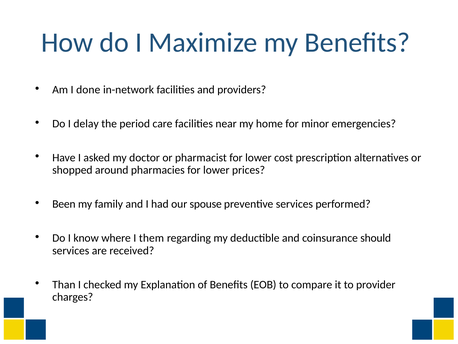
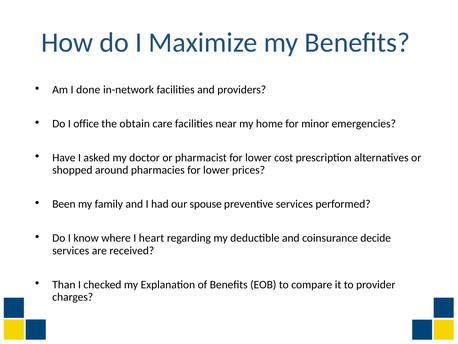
delay: delay -> office (86, 123)
period: period -> obtain (135, 123)
them: them -> heart (151, 238)
should: should -> decide (376, 238)
